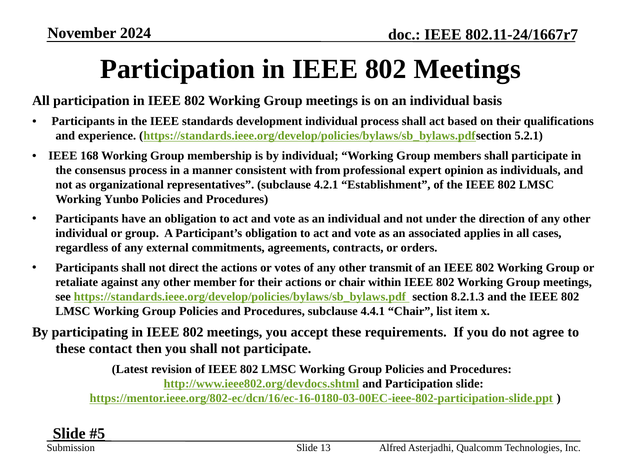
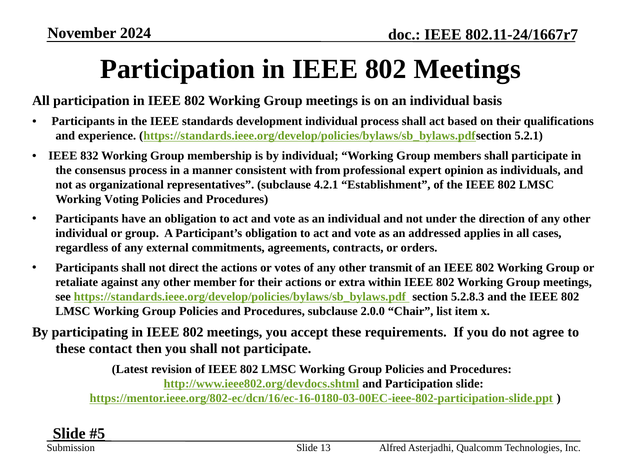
168: 168 -> 832 (89, 155)
Yunbo: Yunbo -> Voting (121, 199)
associated: associated -> addressed (435, 233)
or chair: chair -> extra (352, 282)
8.2.1.3: 8.2.1.3 -> 5.2.8.3 (468, 296)
4.4.1: 4.4.1 -> 2.0.0 (373, 311)
